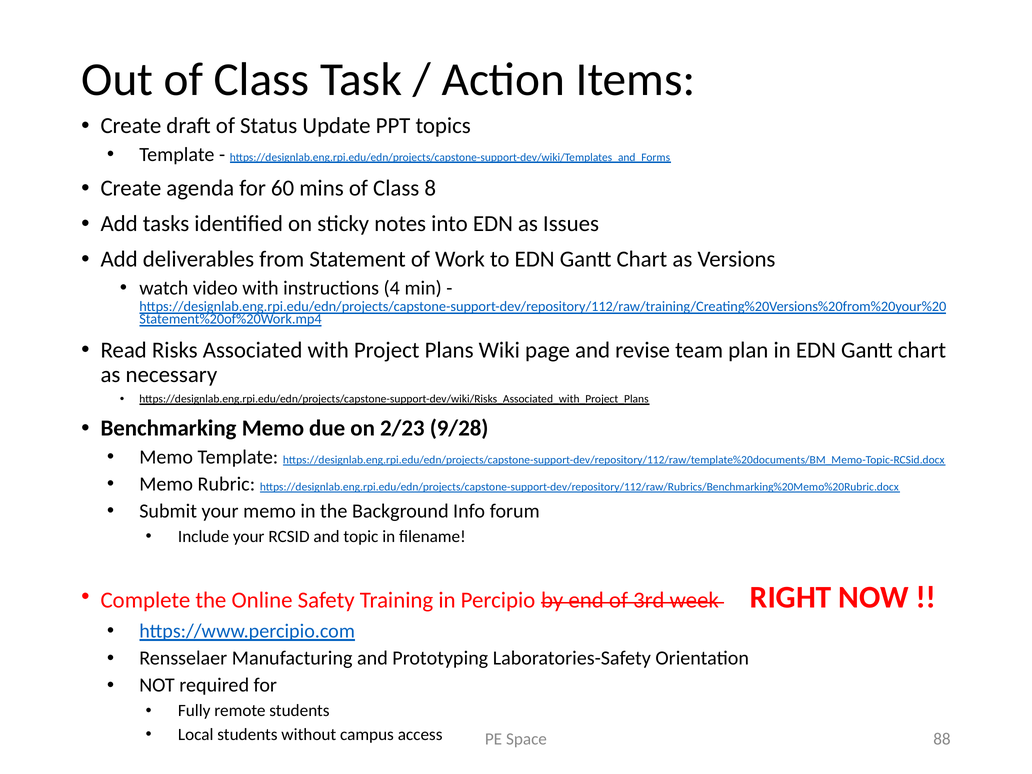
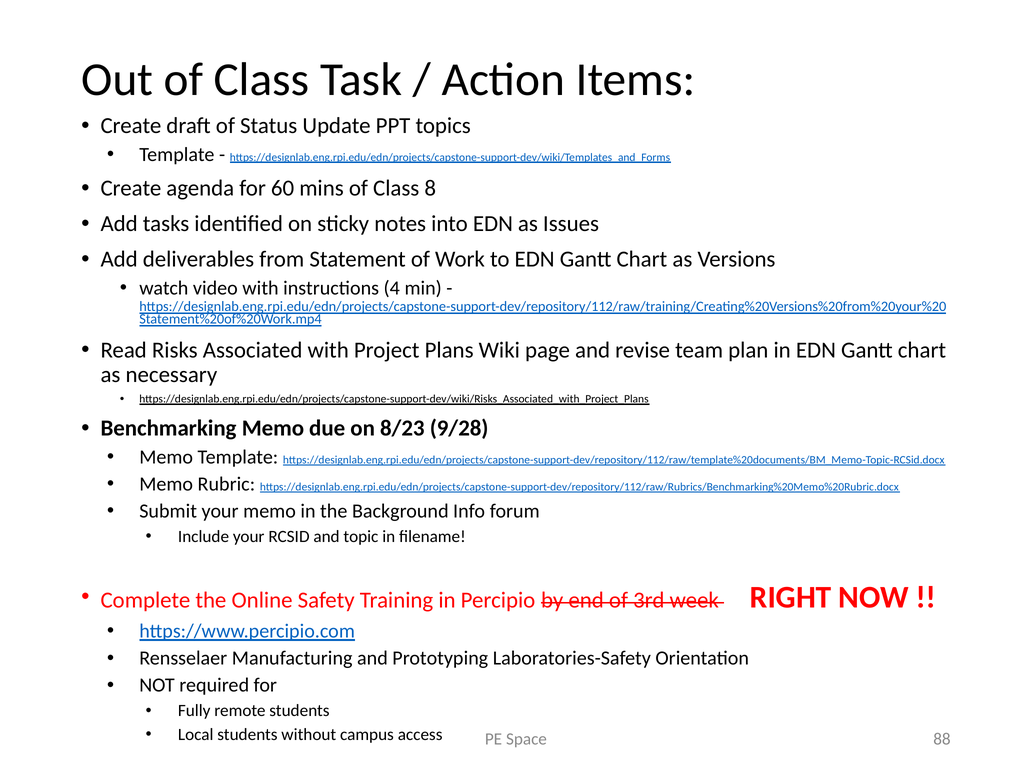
2/23: 2/23 -> 8/23 (402, 428)
